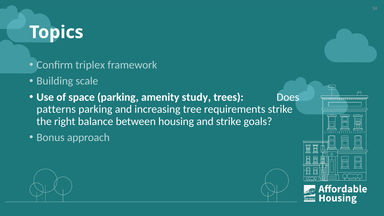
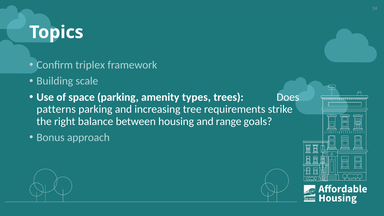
study: study -> types (196, 97)
and strike: strike -> range (229, 121)
